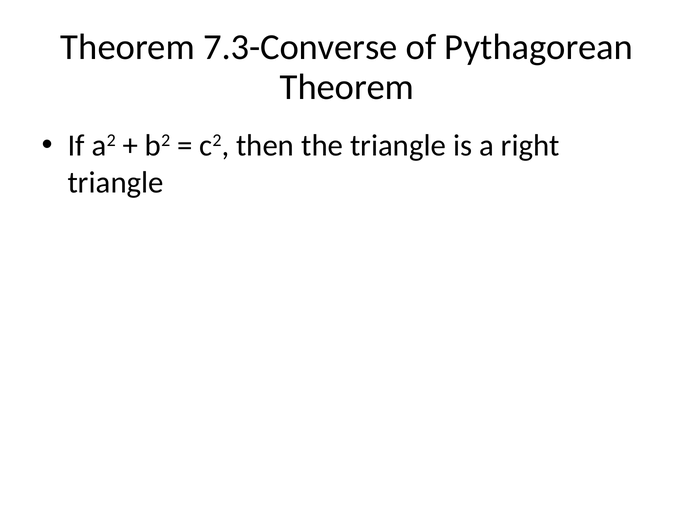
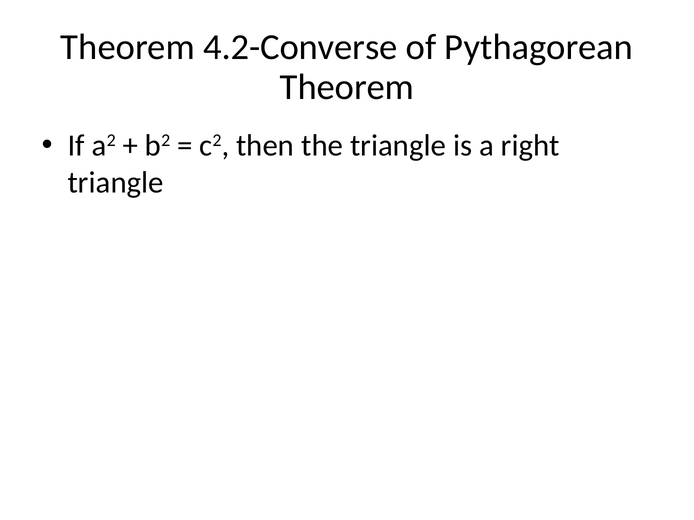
7.3-Converse: 7.3-Converse -> 4.2-Converse (300, 47)
